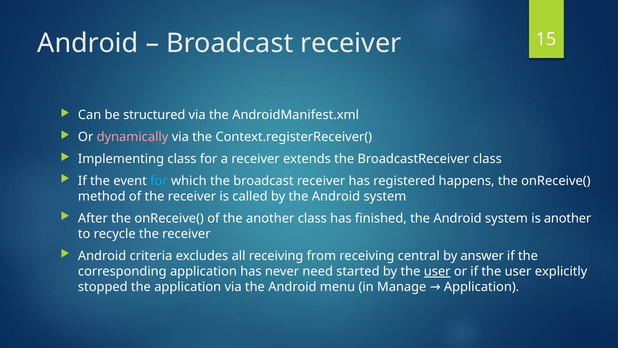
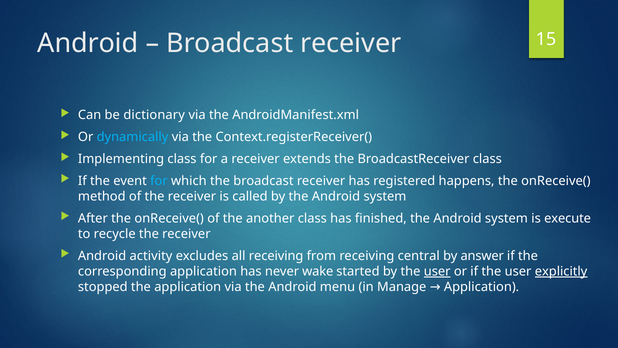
structured: structured -> dictionary (154, 115)
dynamically colour: pink -> light blue (133, 137)
is another: another -> execute (568, 218)
criteria: criteria -> activity (151, 256)
need: need -> wake (318, 271)
explicitly underline: none -> present (561, 271)
